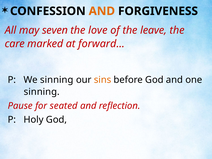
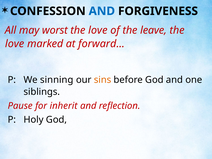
AND colour: orange -> blue (102, 11)
seven: seven -> worst (55, 30)
care: care -> love (15, 44)
sinning: sinning -> siblings (42, 92)
seated: seated -> inherit (64, 106)
